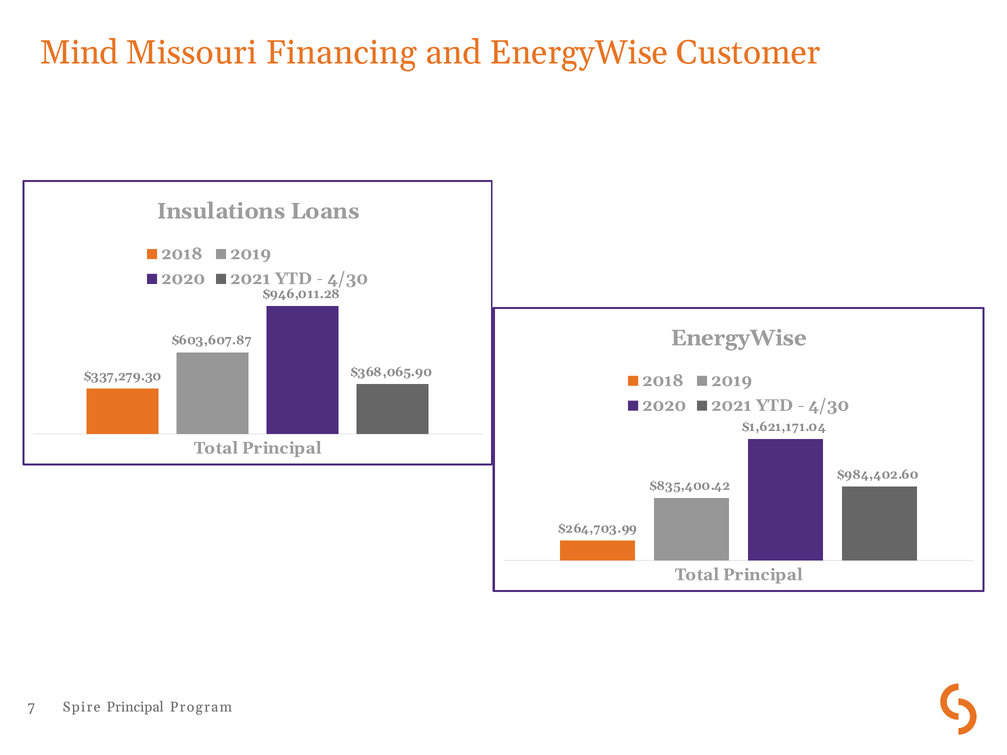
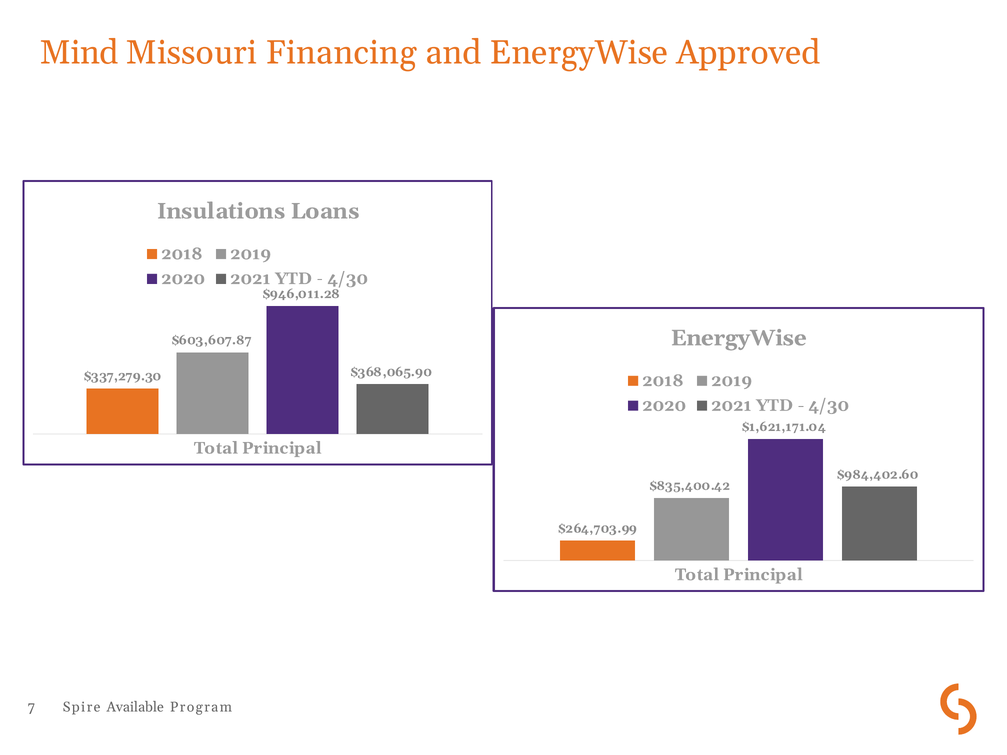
Customer: Customer -> Approved (748, 53)
Spire Principal: Principal -> Available (135, 707)
